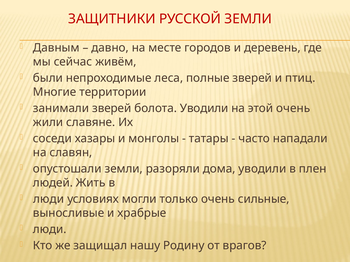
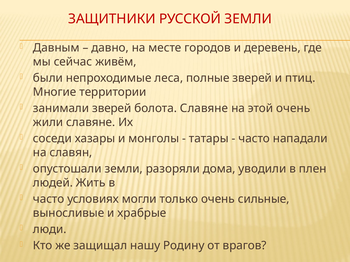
болота Уводили: Уводили -> Славяне (204, 108)
люди: люди -> часто (49, 199)
